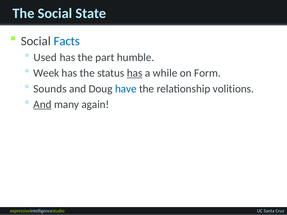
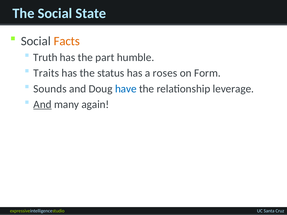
Facts colour: blue -> orange (67, 41)
Used: Used -> Truth (45, 58)
Week: Week -> Traits (46, 73)
has underline: present -> none (135, 73)
while: while -> roses (165, 73)
volitions: volitions -> leverage (233, 89)
